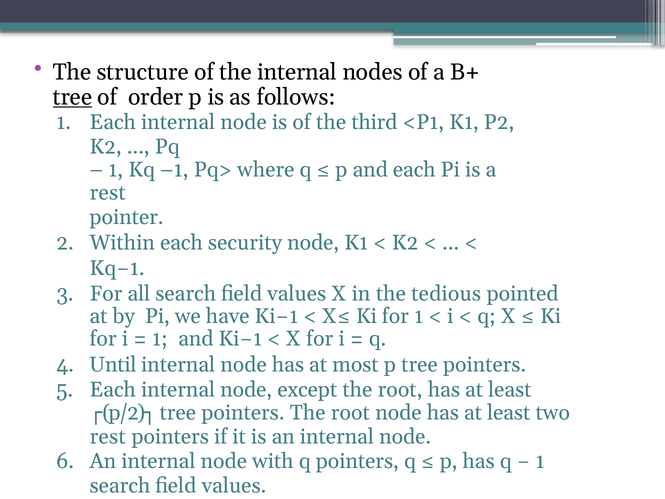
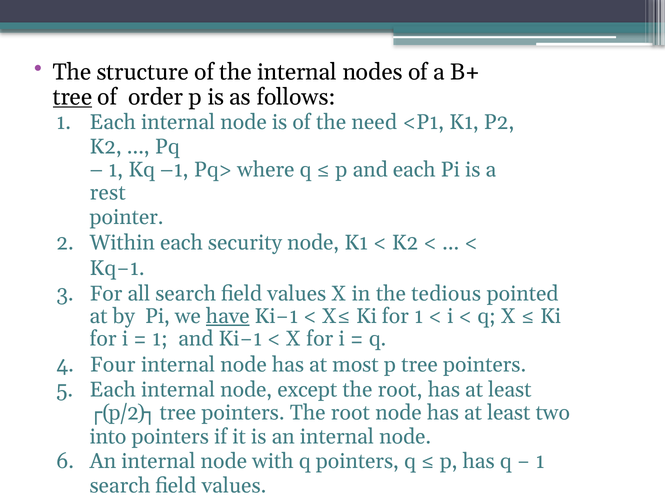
third: third -> need (374, 122)
have underline: none -> present (228, 316)
Until: Until -> Four (113, 365)
rest: rest -> into (108, 437)
